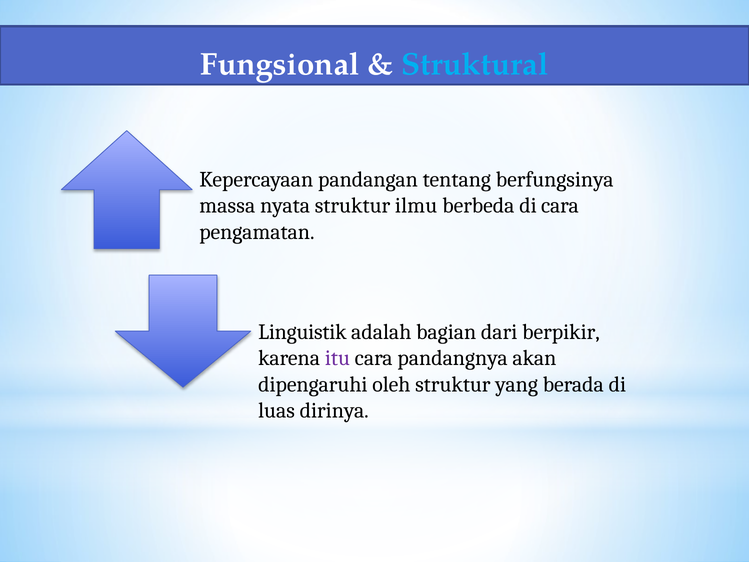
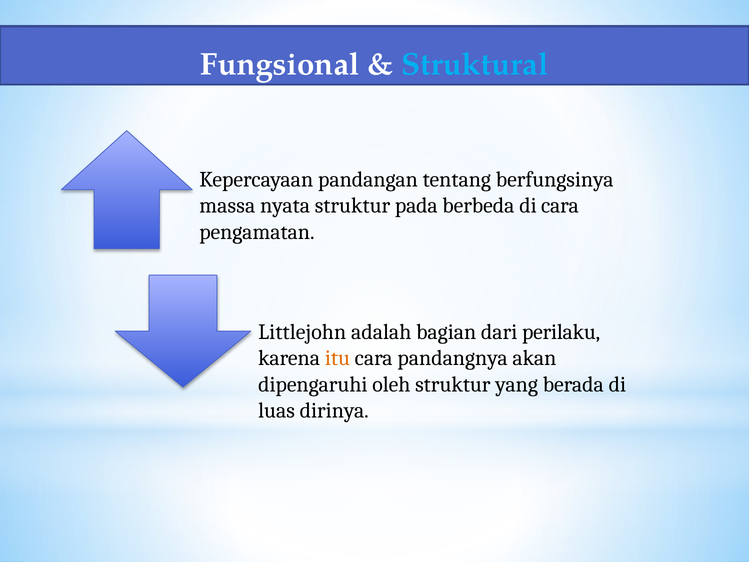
ilmu: ilmu -> pada (416, 206)
Linguistik: Linguistik -> Littlejohn (302, 332)
berpikir: berpikir -> perilaku (561, 332)
itu colour: purple -> orange (337, 358)
